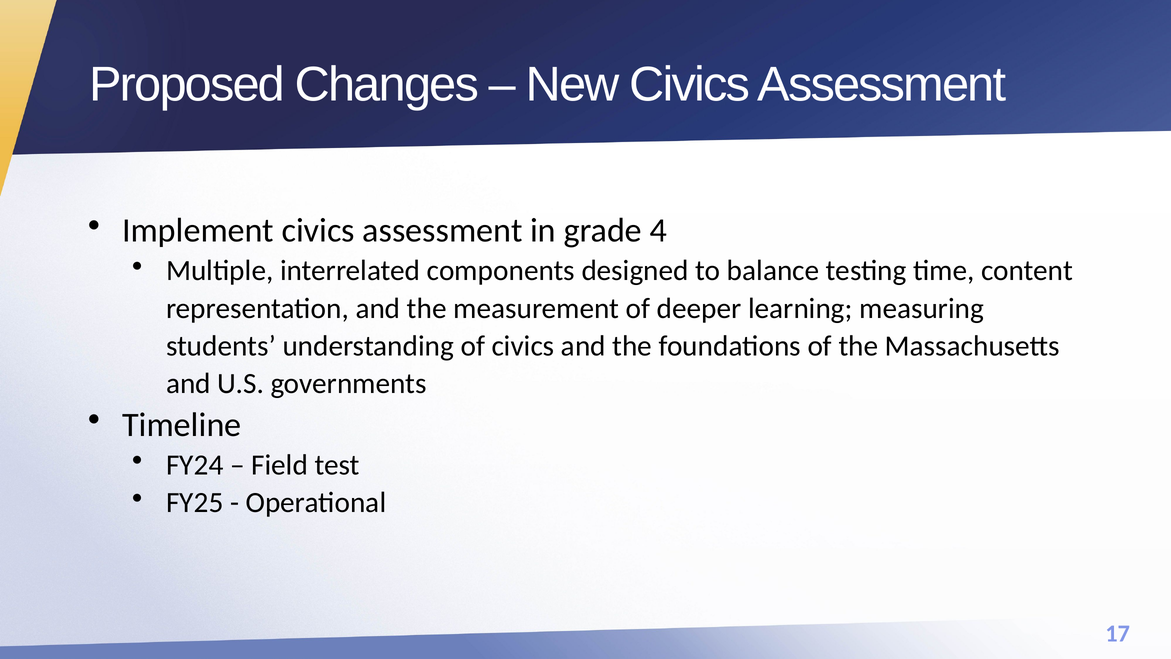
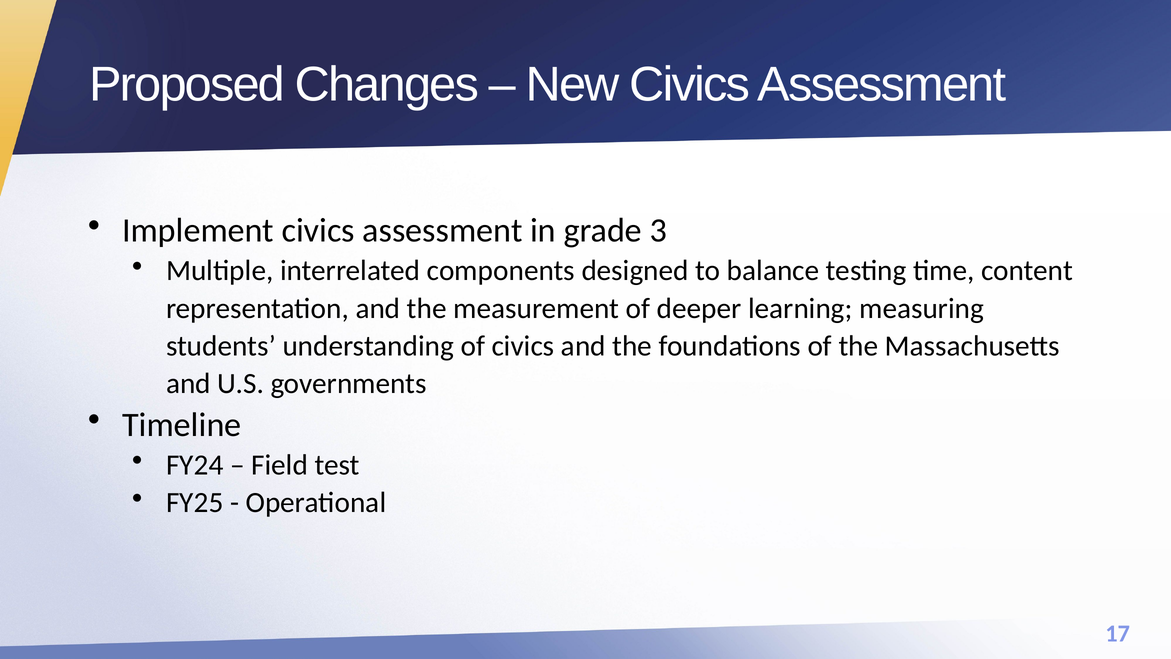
4: 4 -> 3 (658, 230)
